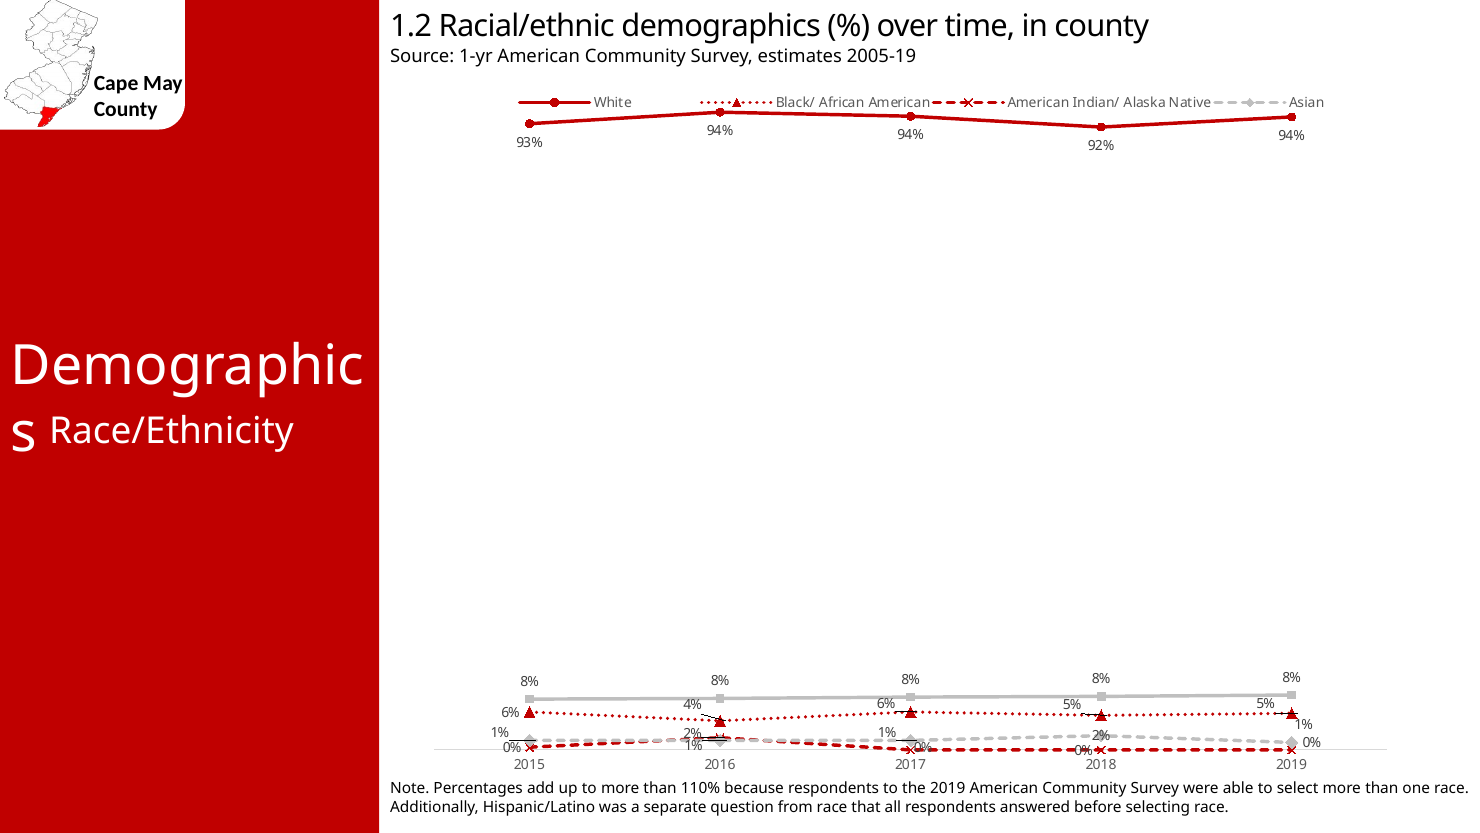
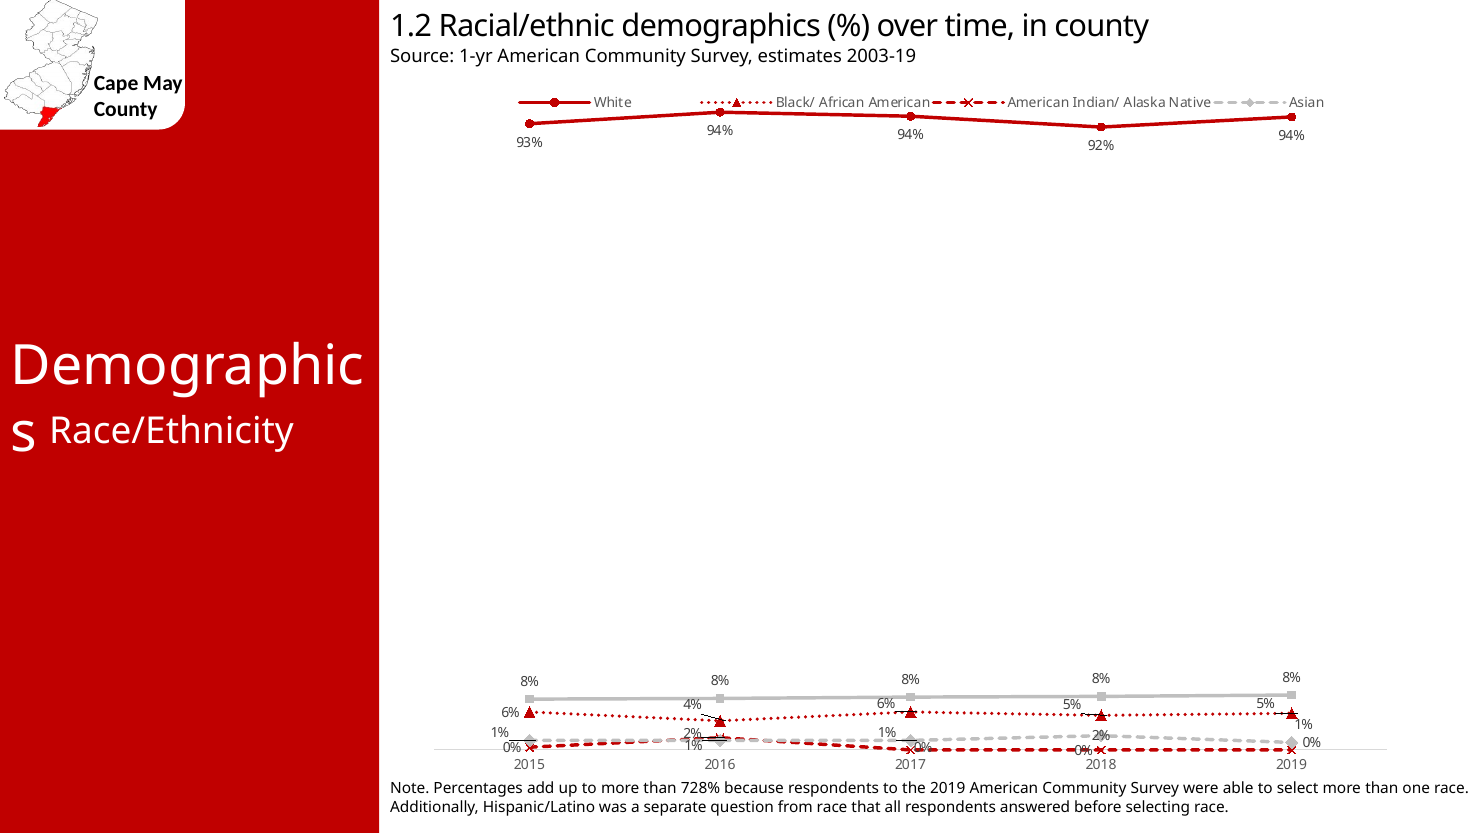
2005-19: 2005-19 -> 2003-19 (881, 56)
110%: 110% -> 728% (701, 788)
